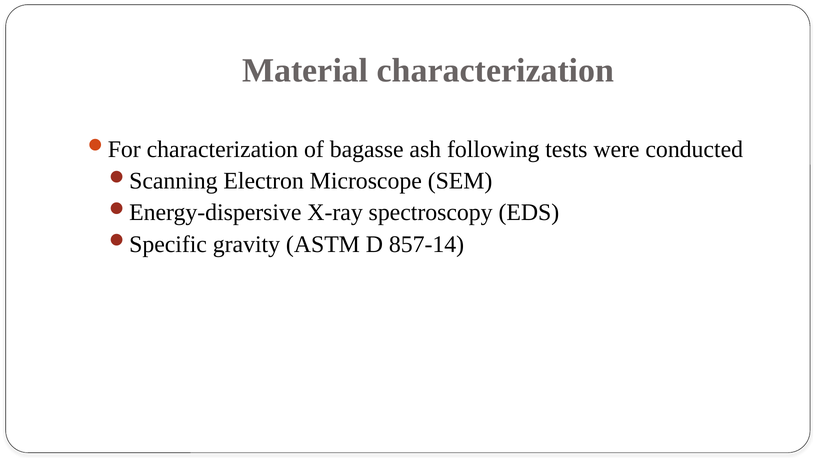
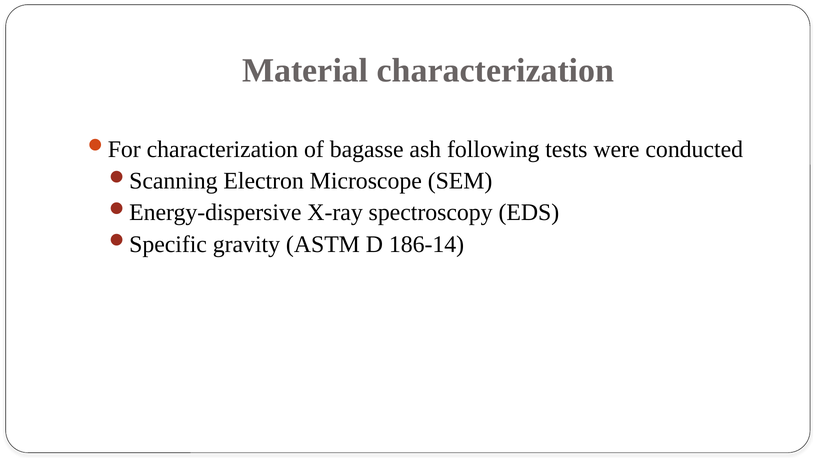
857-14: 857-14 -> 186-14 (427, 244)
